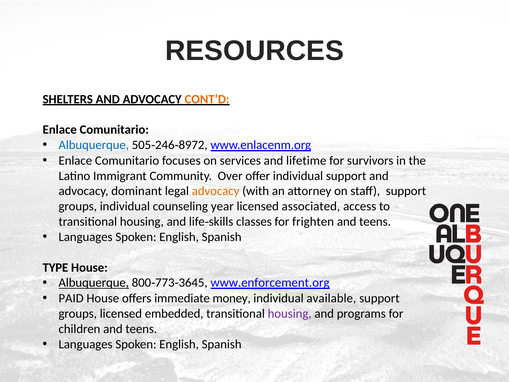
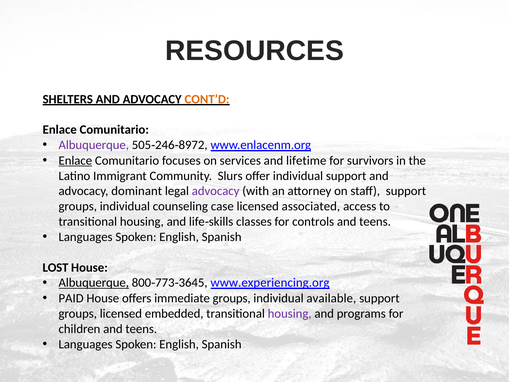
Albuquerque colour: blue -> purple (94, 145)
Enlace underline: none -> present (75, 160)
Over: Over -> Slurs (230, 176)
advocacy colour: orange -> purple (216, 191)
year: year -> case (222, 206)
frighten: frighten -> controls (313, 222)
TYPE: TYPE -> LOST (55, 267)
www.enforcement.org: www.enforcement.org -> www.experiencing.org (270, 283)
immediate money: money -> groups (232, 298)
